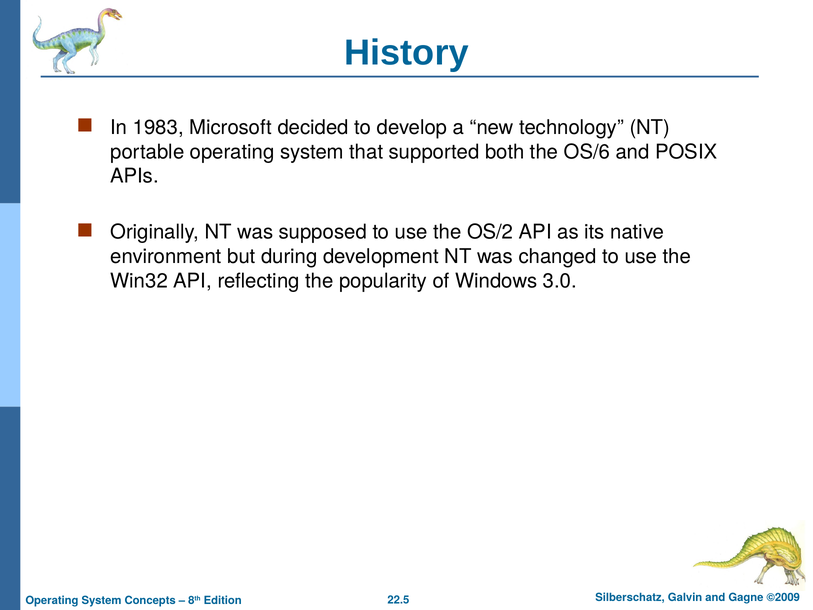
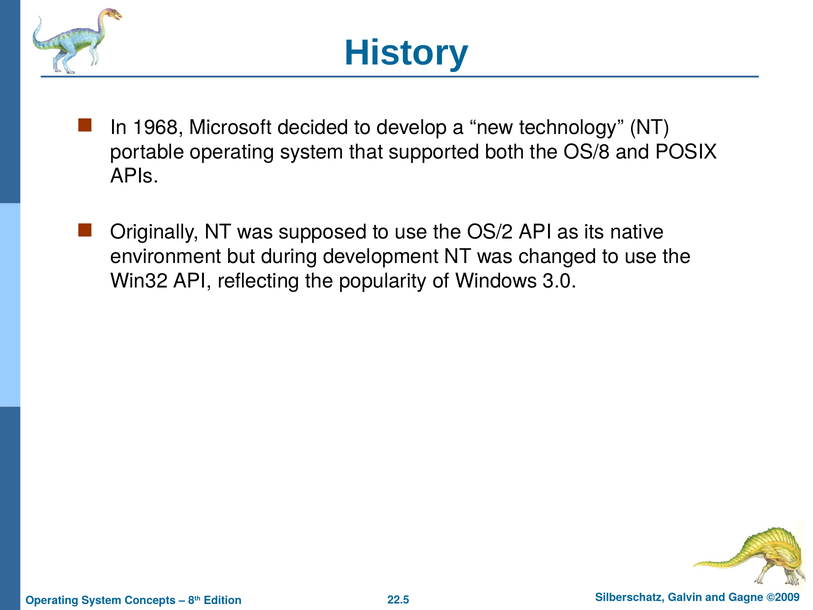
1983: 1983 -> 1968 (158, 127)
OS/6: OS/6 -> OS/8 (587, 152)
